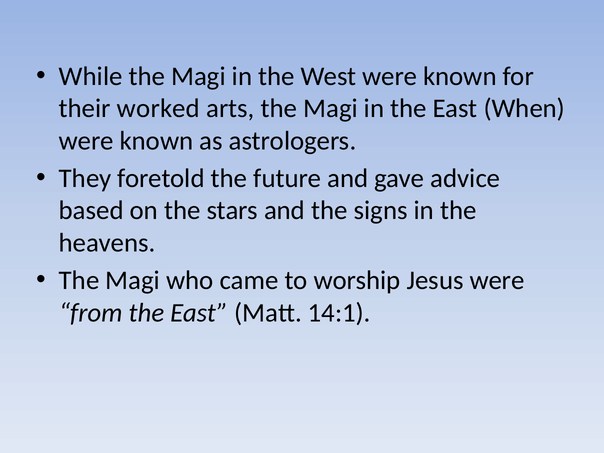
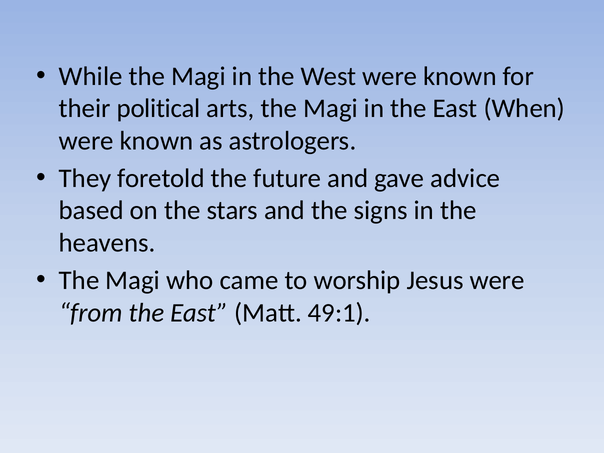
worked: worked -> political (159, 109)
14:1: 14:1 -> 49:1 (339, 313)
